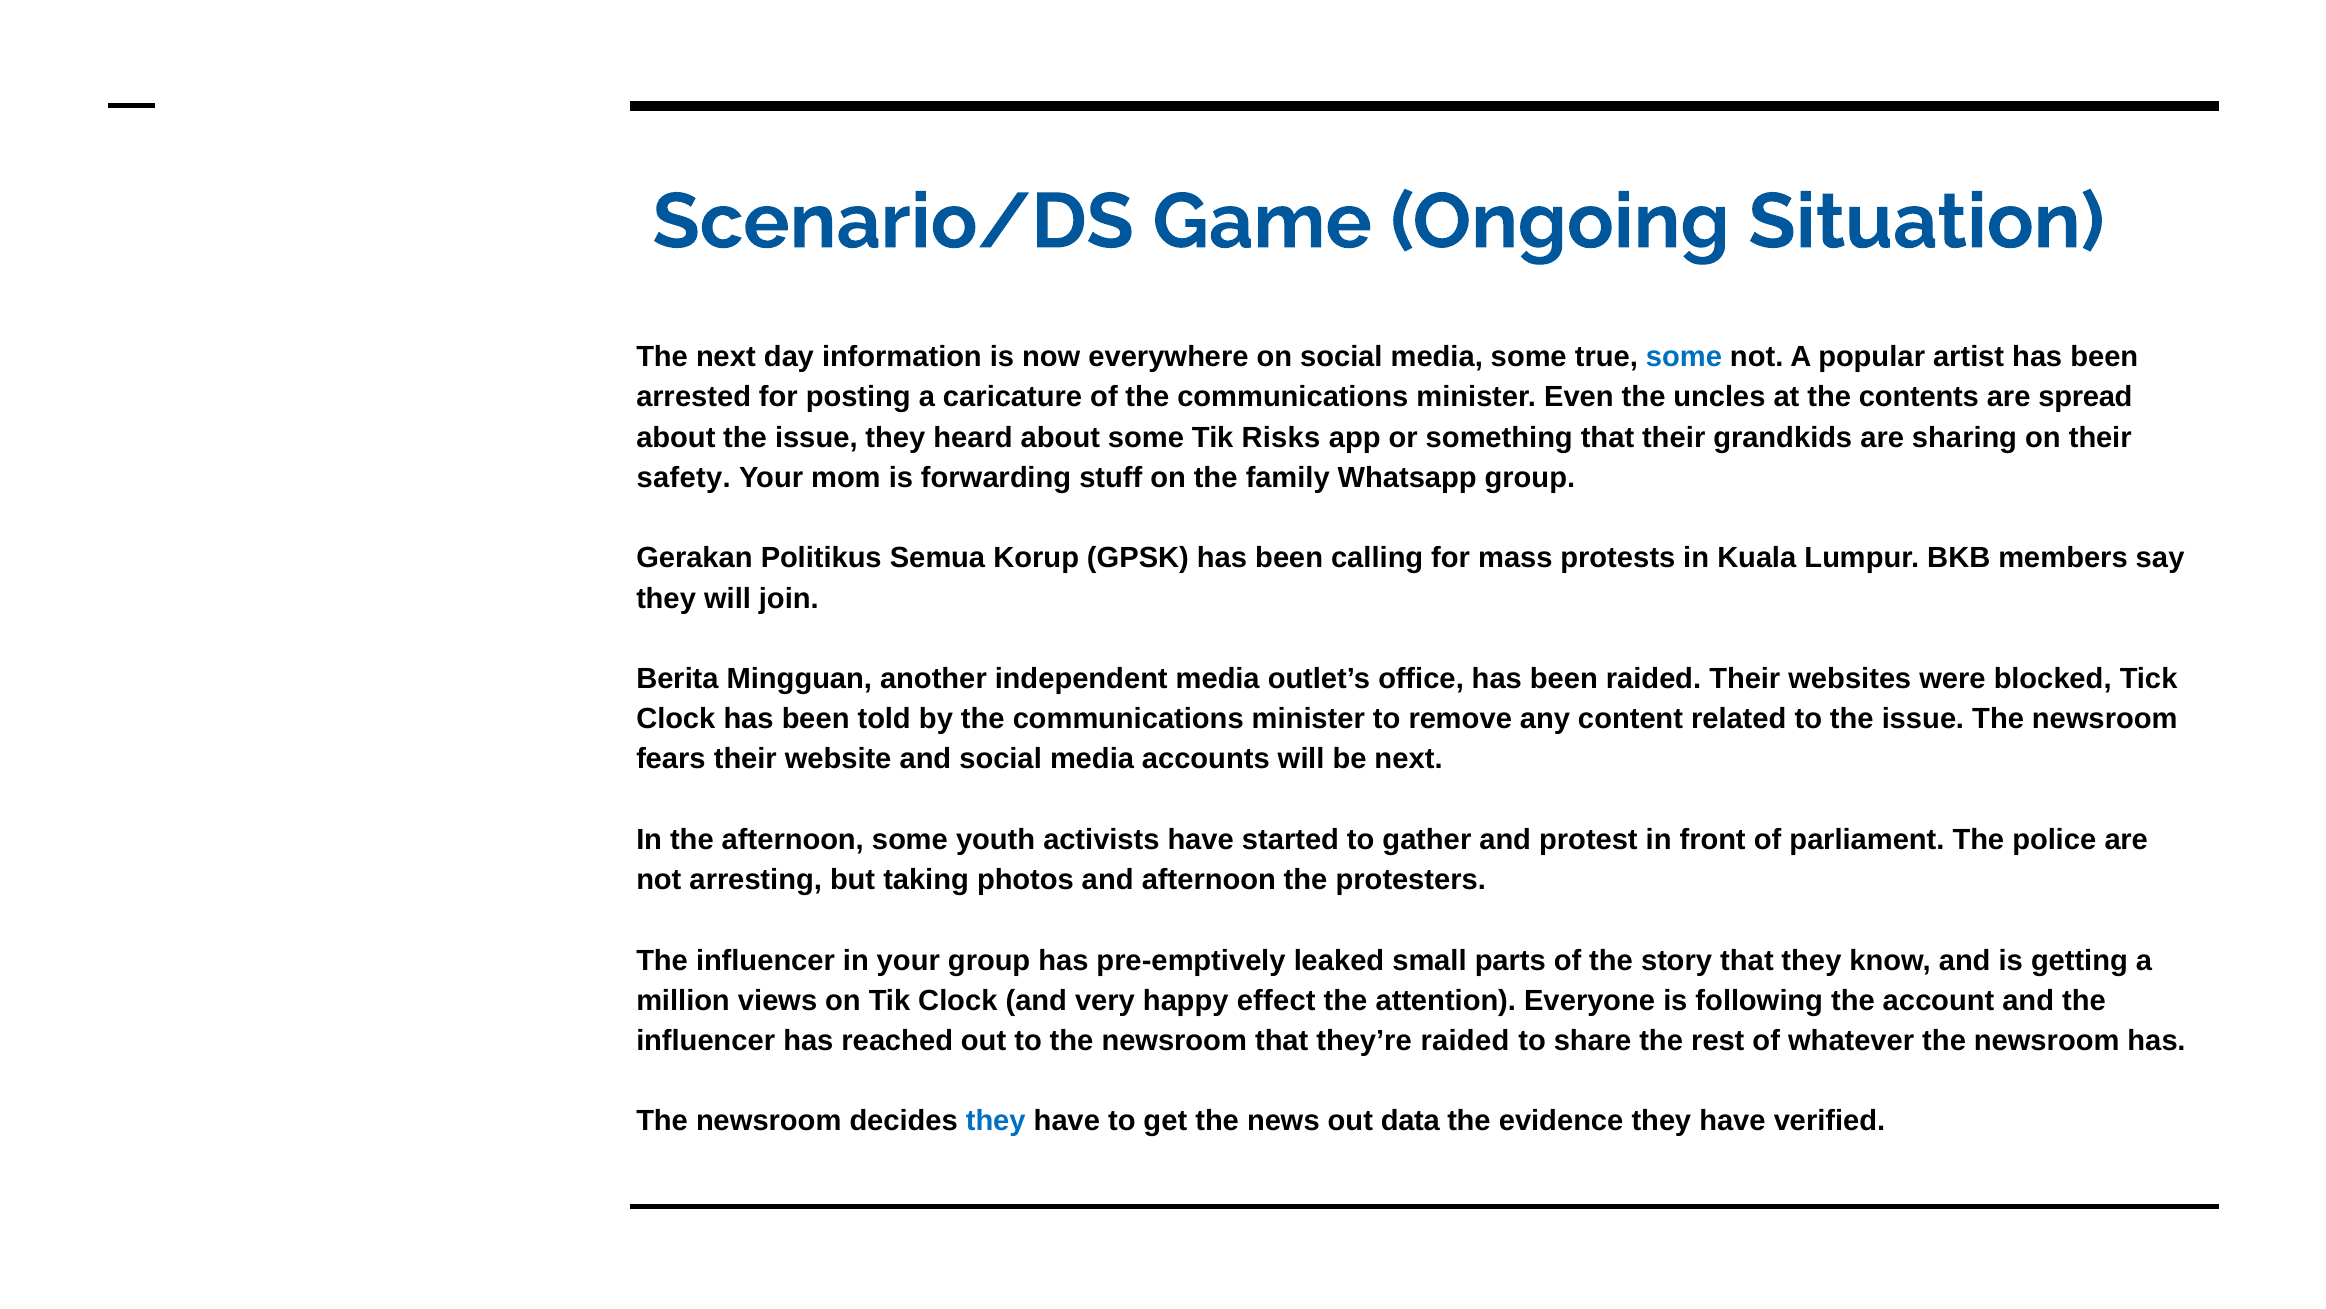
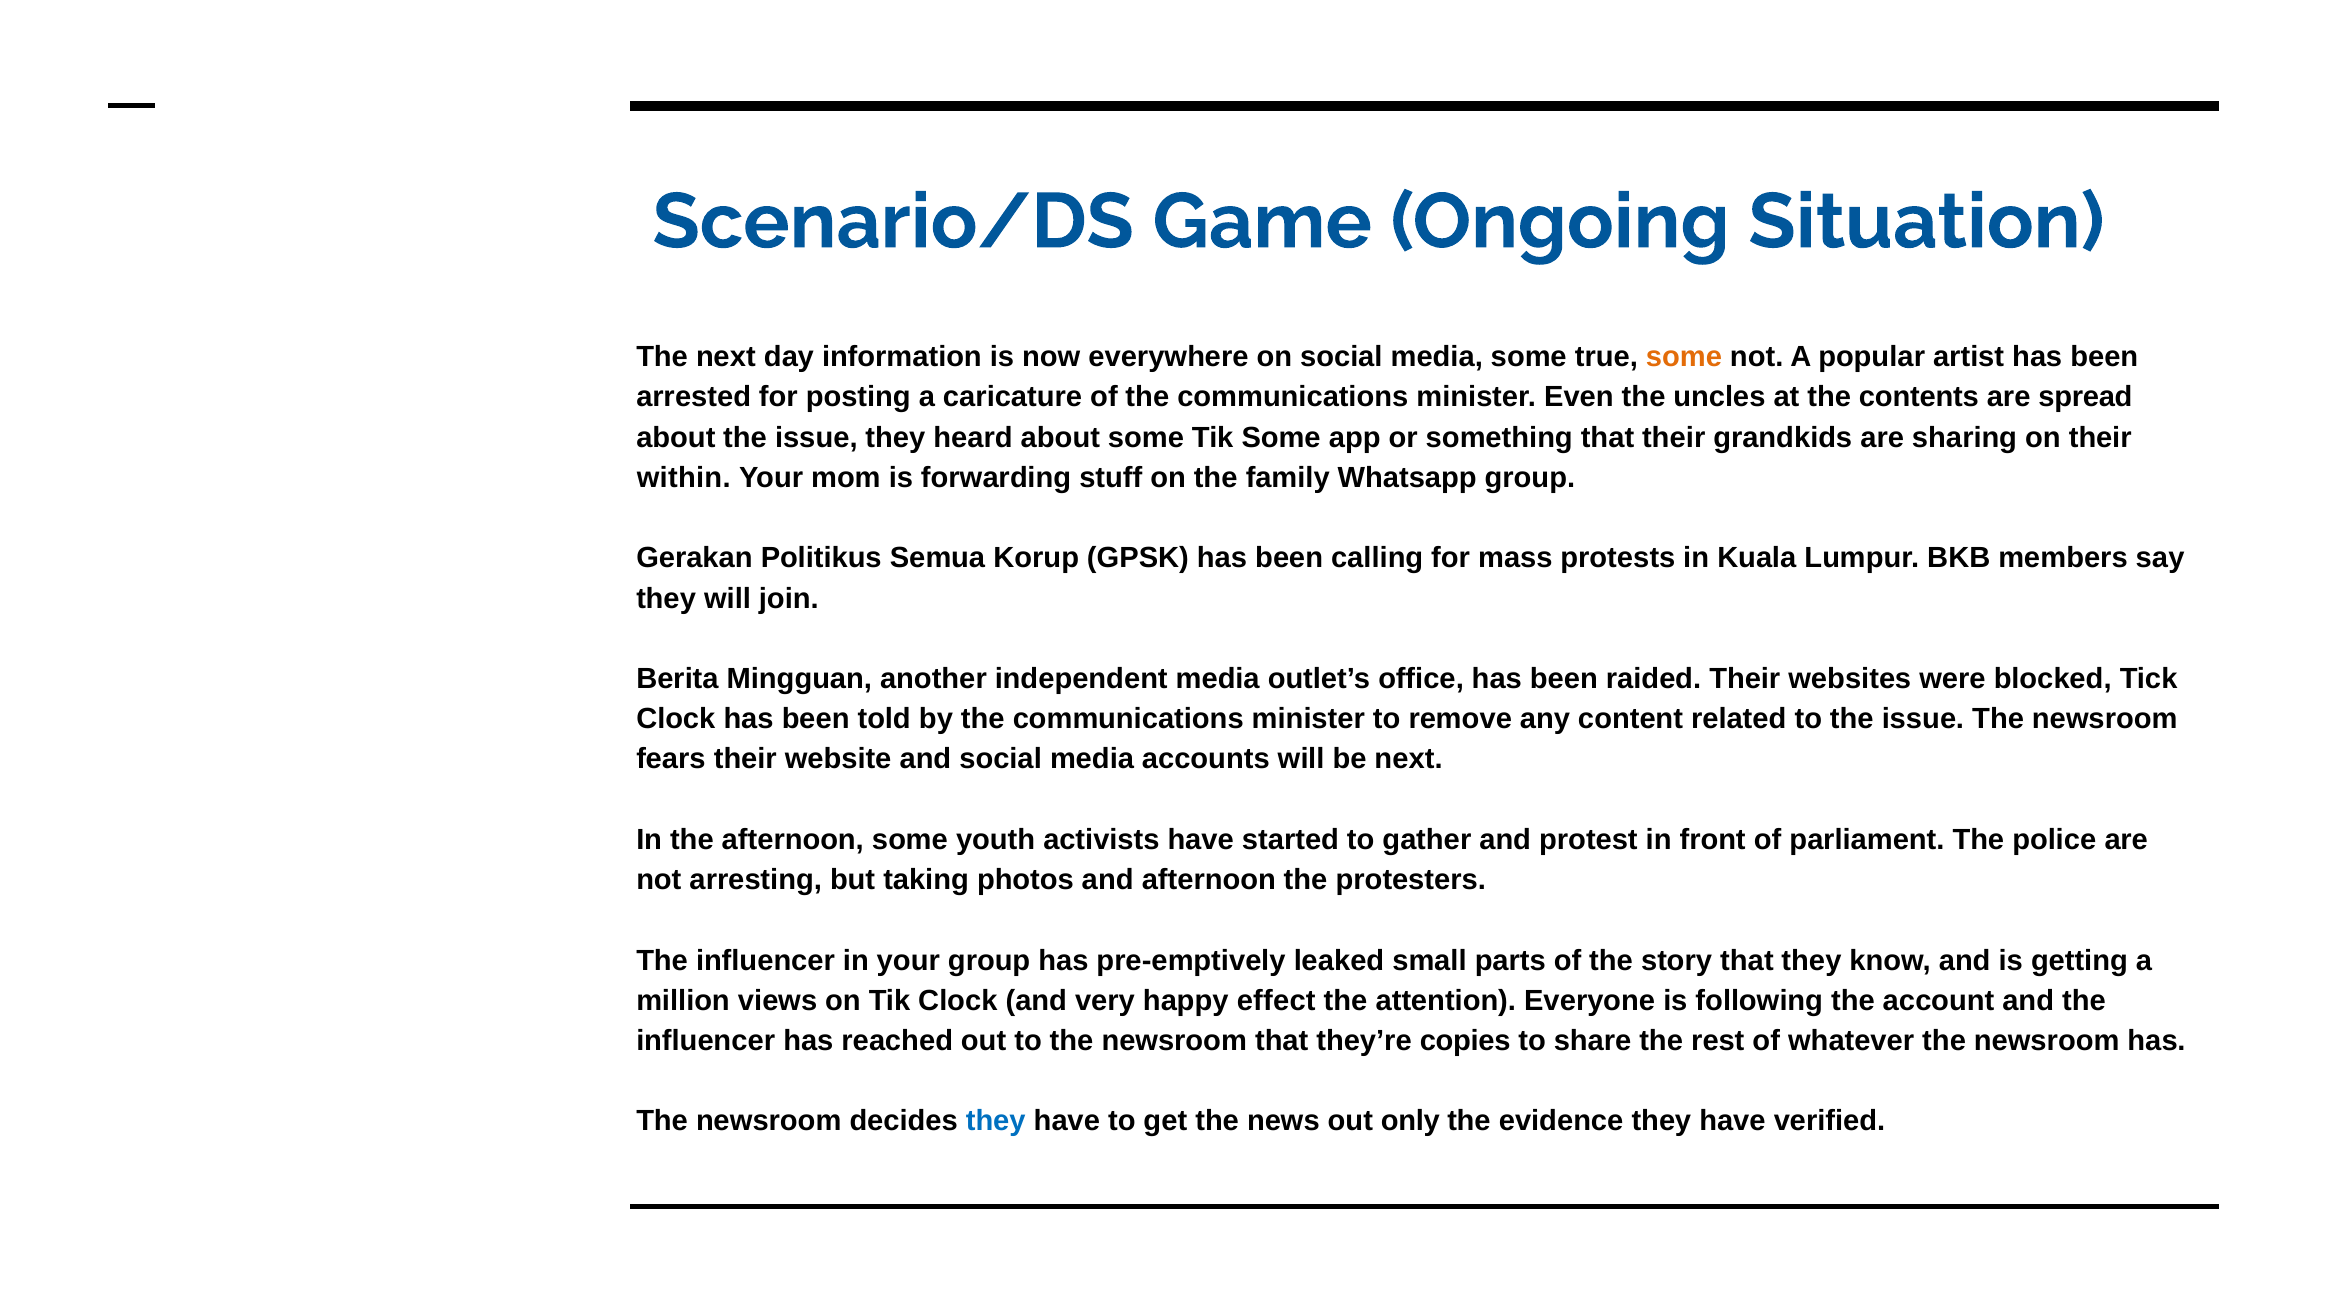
some colour: blue -> orange (1684, 357)
Tik Risks: Risks -> Some (1281, 437)
safety: safety -> within (684, 478)
they’re raided: raided -> copies (1465, 1040)
data: data -> only (1410, 1121)
